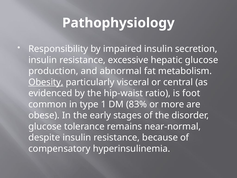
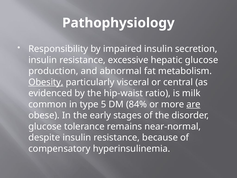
foot: foot -> milk (191, 93)
1: 1 -> 5 (104, 104)
83%: 83% -> 84% (136, 104)
are underline: none -> present (193, 104)
